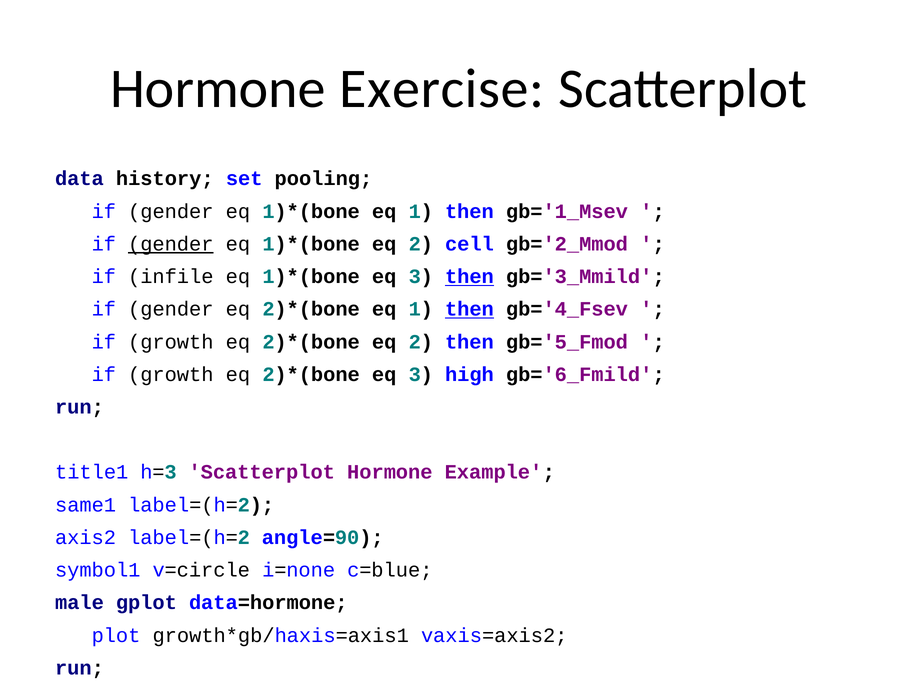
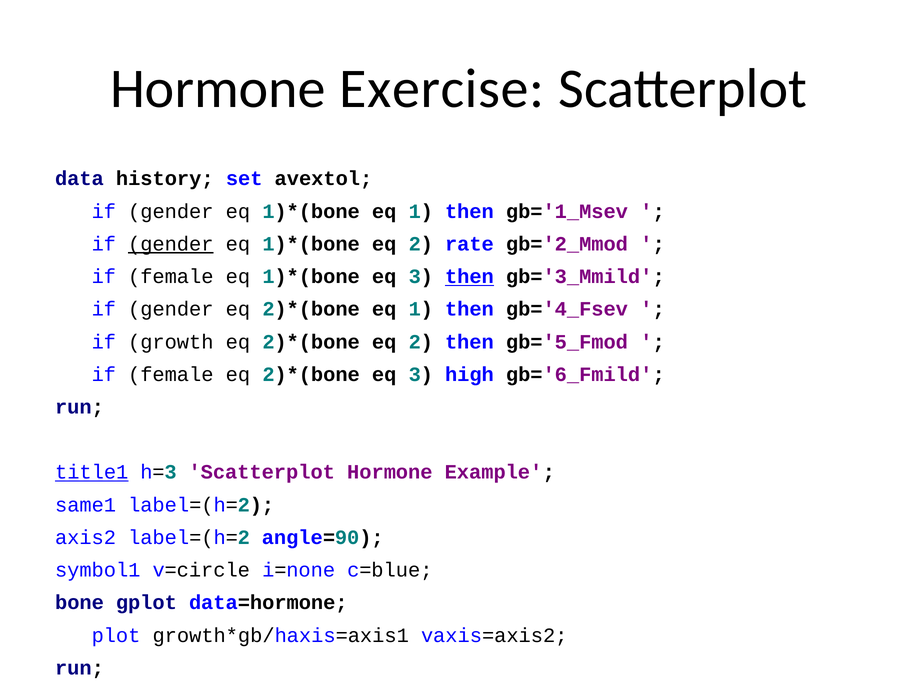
pooling: pooling -> avextol (323, 179)
cell: cell -> rate (469, 244)
infile: infile -> female (171, 277)
then underline: present -> none (469, 309)
growth: growth -> female (171, 375)
title1 underline: none -> present (92, 473)
male: male -> bone (79, 603)
